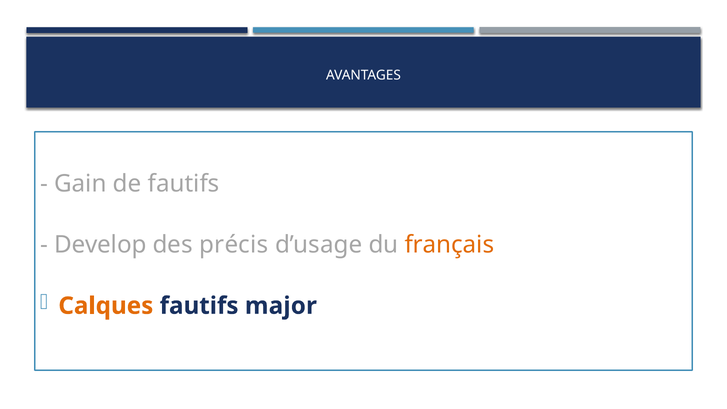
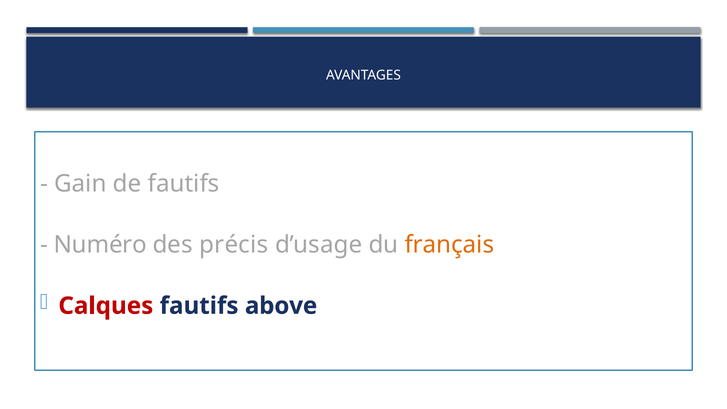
Develop: Develop -> Numéro (100, 245)
Calques colour: orange -> red (106, 306)
major: major -> above (281, 306)
